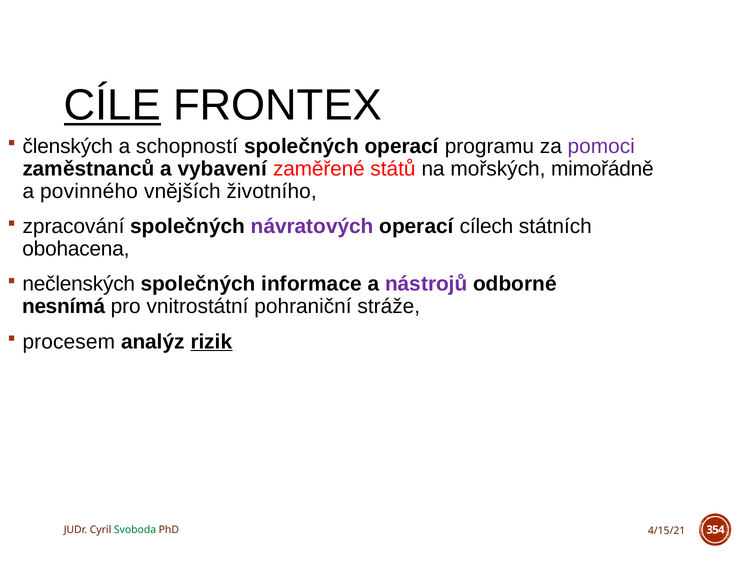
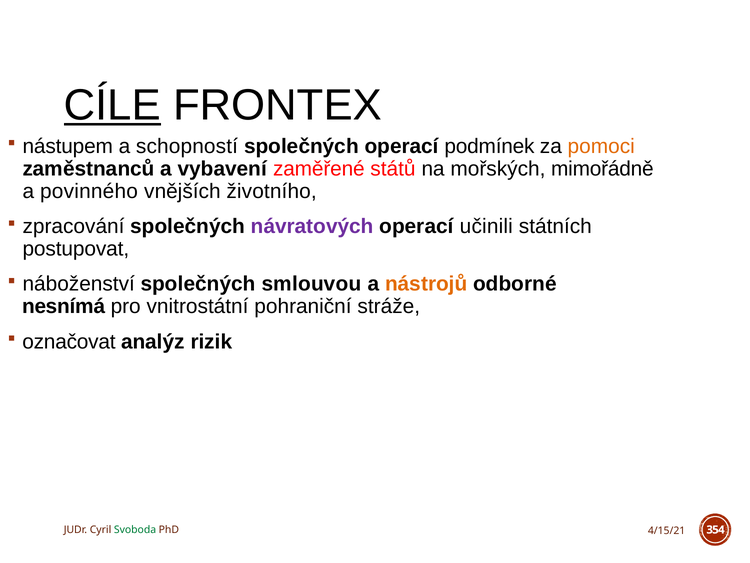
členských: členských -> nástupem (68, 146)
programu: programu -> podmínek (489, 146)
pomoci colour: purple -> orange (601, 146)
cílech: cílech -> učinili (486, 226)
obohacena: obohacena -> postupovat (76, 249)
nečlenských: nečlenských -> náboženství (79, 284)
informace: informace -> smlouvou (311, 284)
nástrojů colour: purple -> orange (426, 284)
procesem: procesem -> označovat (69, 341)
rizik underline: present -> none (211, 341)
